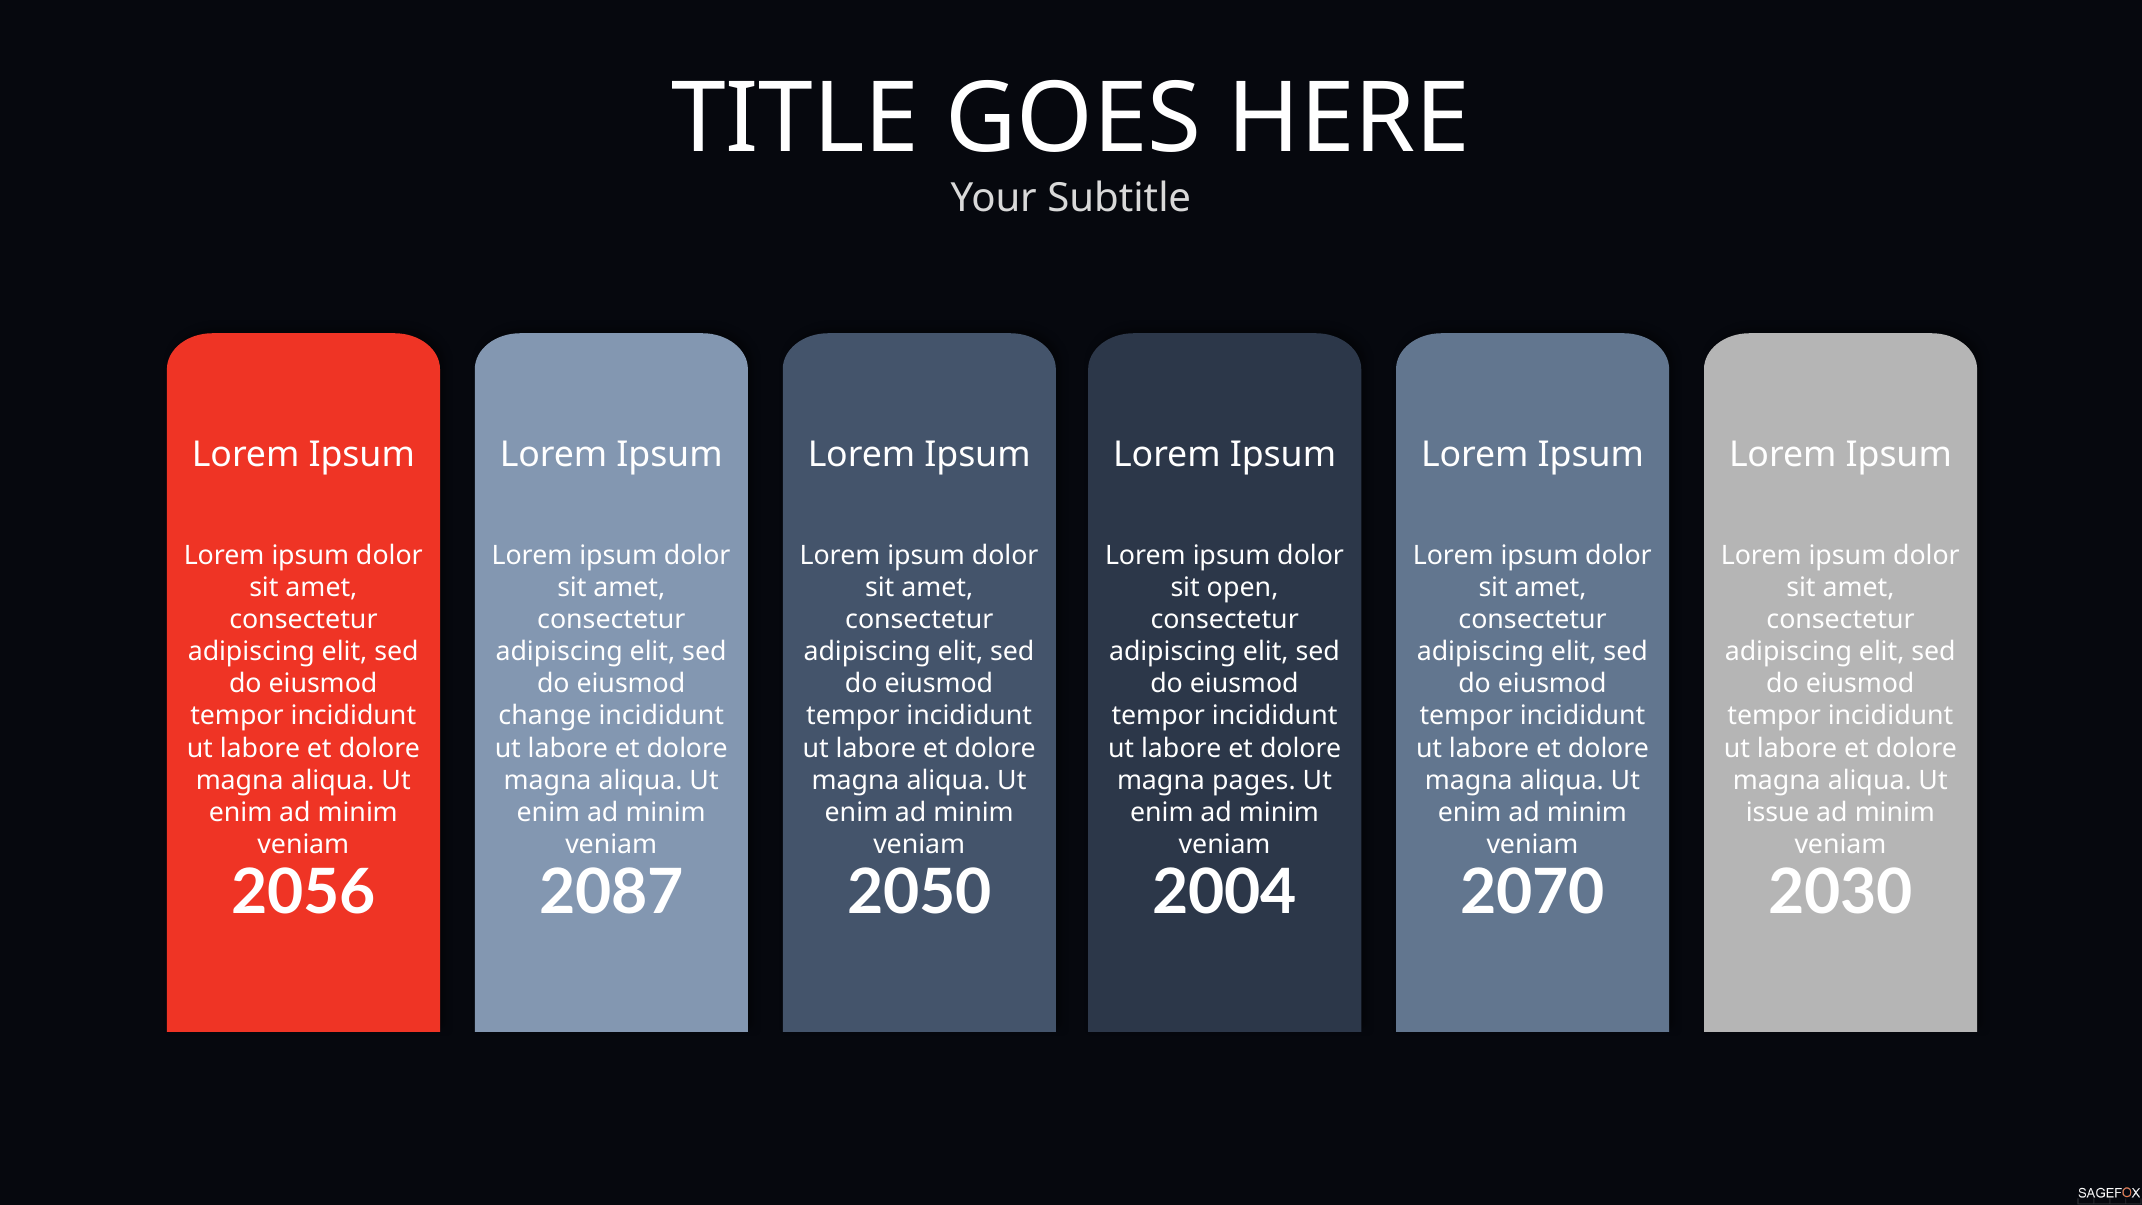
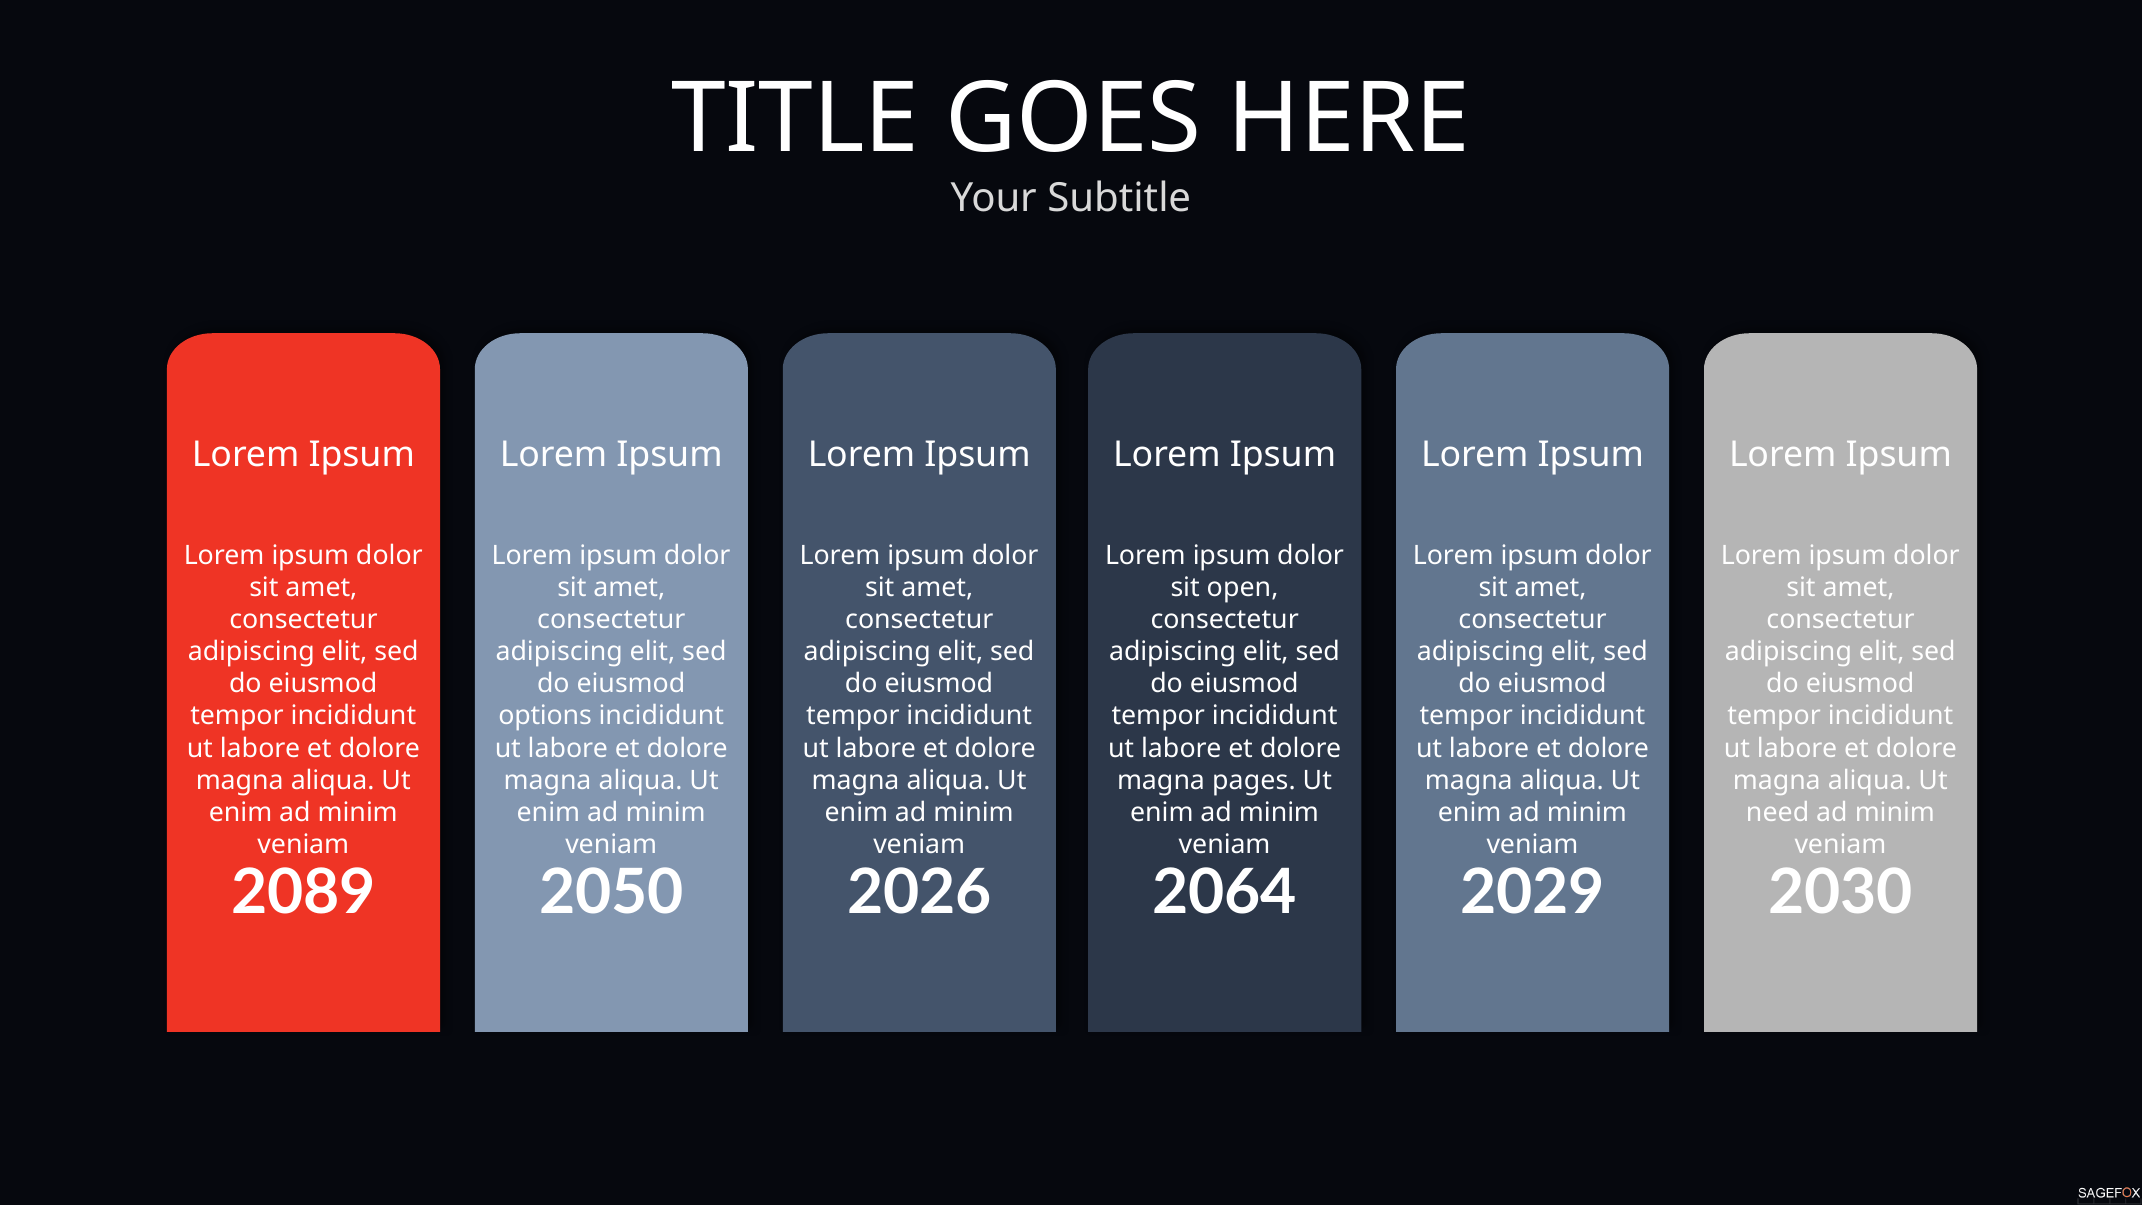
change: change -> options (545, 716)
issue: issue -> need (1778, 812)
2056: 2056 -> 2089 (304, 893)
2087: 2087 -> 2050 (611, 893)
2050: 2050 -> 2026 (919, 893)
2004: 2004 -> 2064 (1225, 893)
2070: 2070 -> 2029 (1533, 893)
